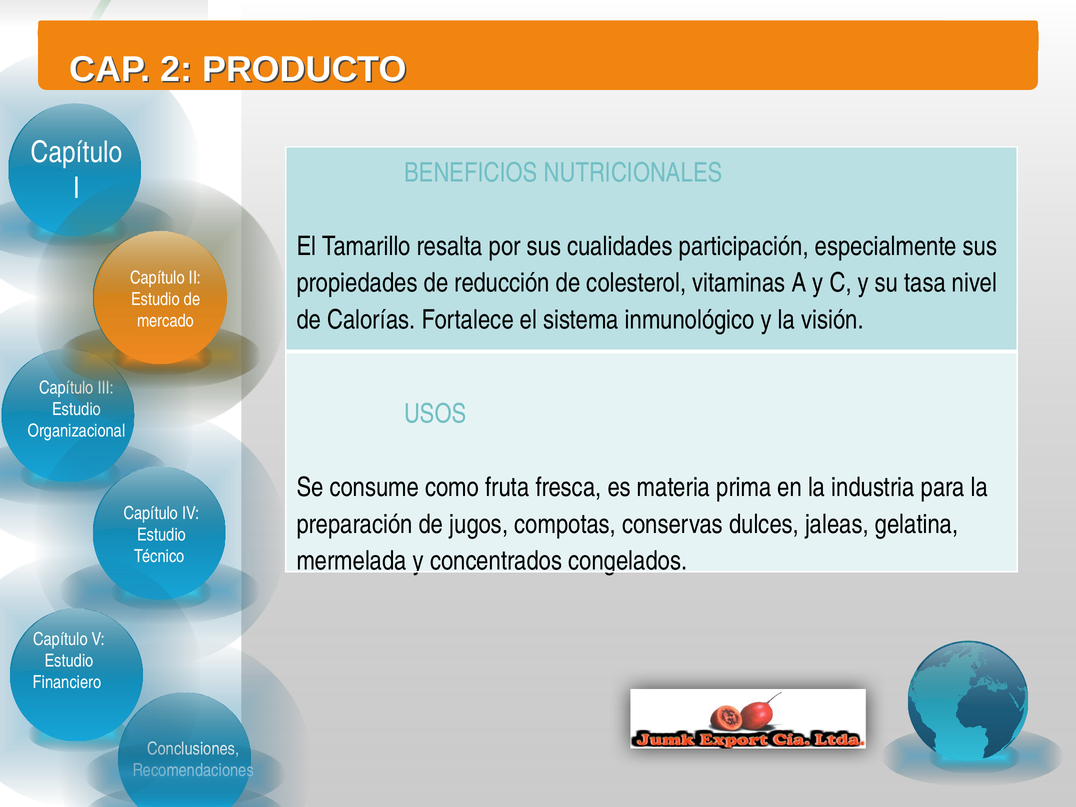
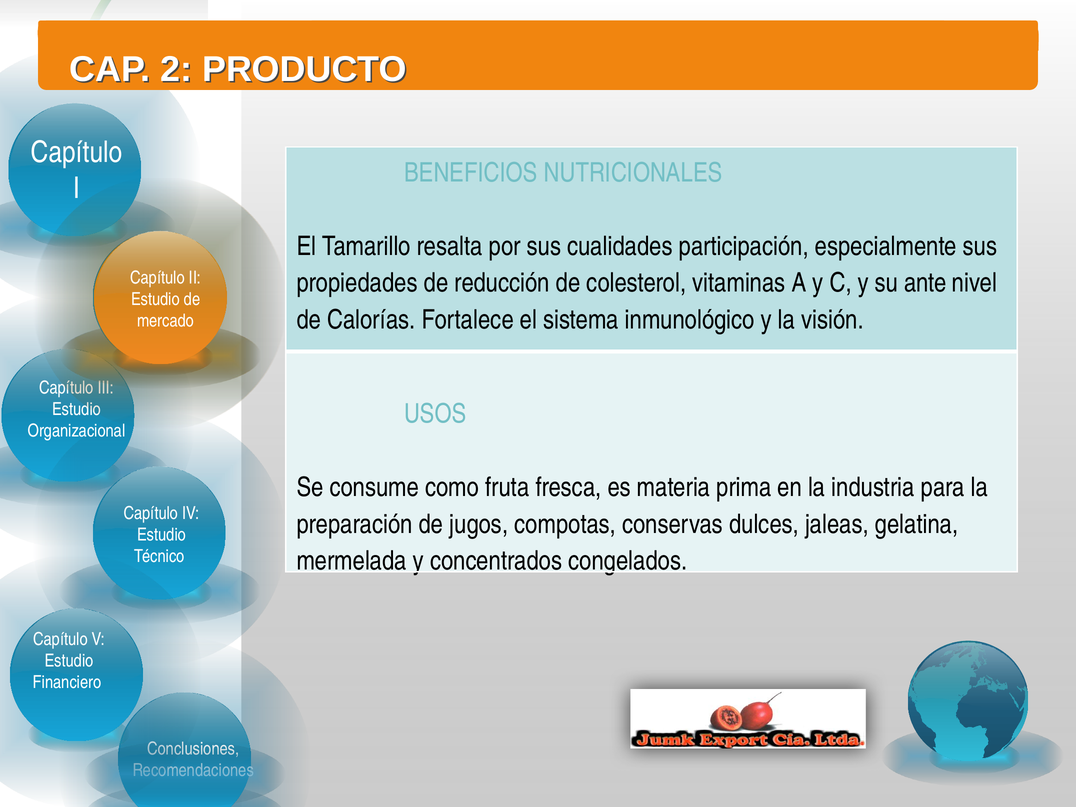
tasa: tasa -> ante (925, 283)
